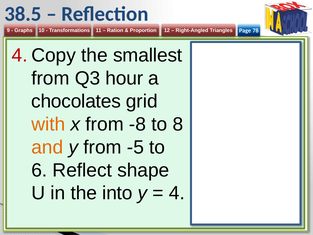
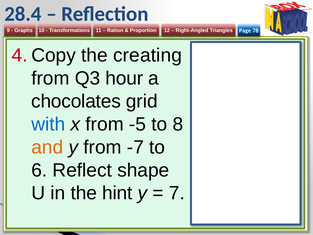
38.5: 38.5 -> 28.4 (23, 14)
smallest: smallest -> creating (148, 55)
with colour: orange -> blue (48, 124)
-8: -8 -> -5 (137, 124)
-5: -5 -> -7 (135, 147)
into: into -> hint (117, 193)
4: 4 -> 7 (177, 193)
